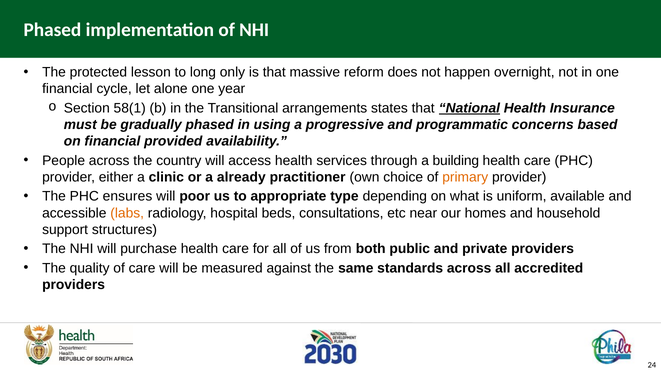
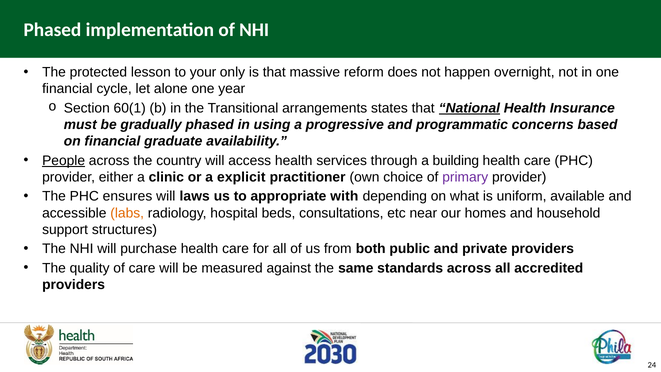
long: long -> your (203, 72)
58(1: 58(1 -> 60(1 (130, 108)
provided: provided -> graduate (173, 141)
People underline: none -> present (64, 161)
already: already -> explicit (241, 177)
primary colour: orange -> purple (465, 177)
poor: poor -> laws (195, 196)
type: type -> with (344, 196)
